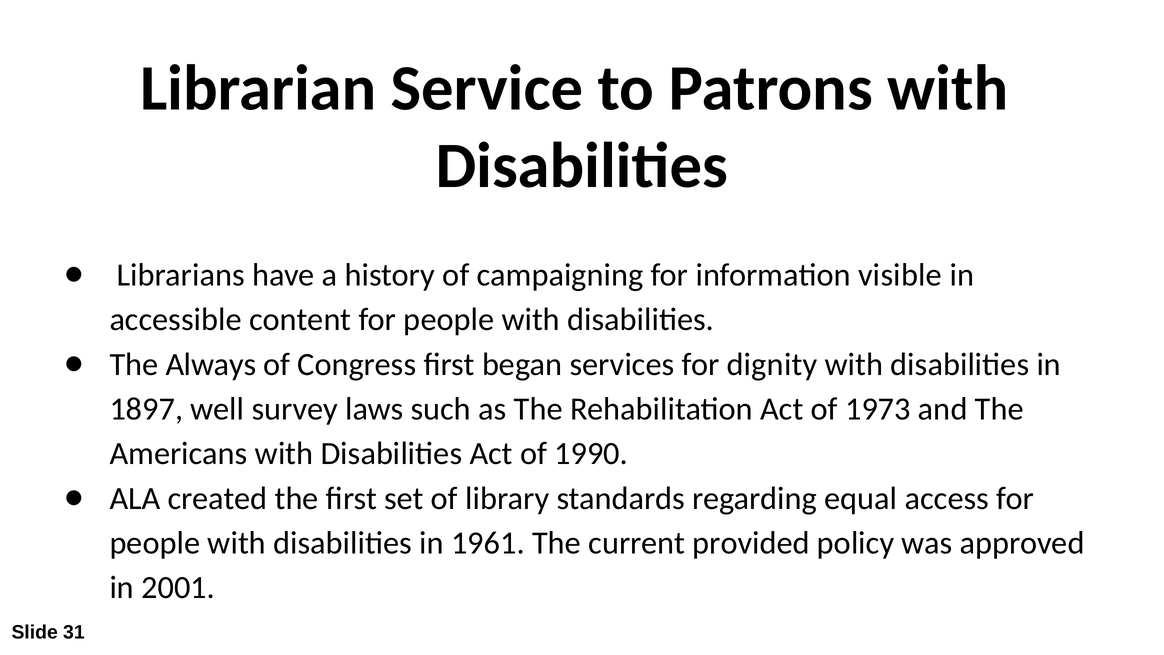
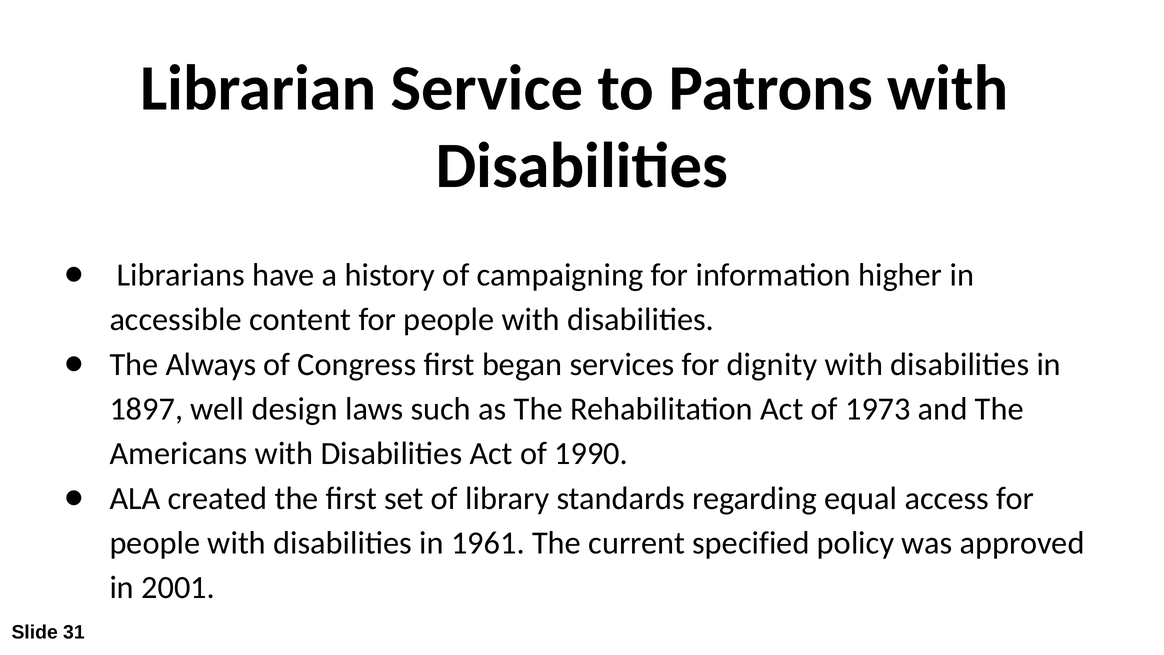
visible: visible -> higher (900, 275)
survey: survey -> design (295, 409)
provided: provided -> specified (751, 543)
